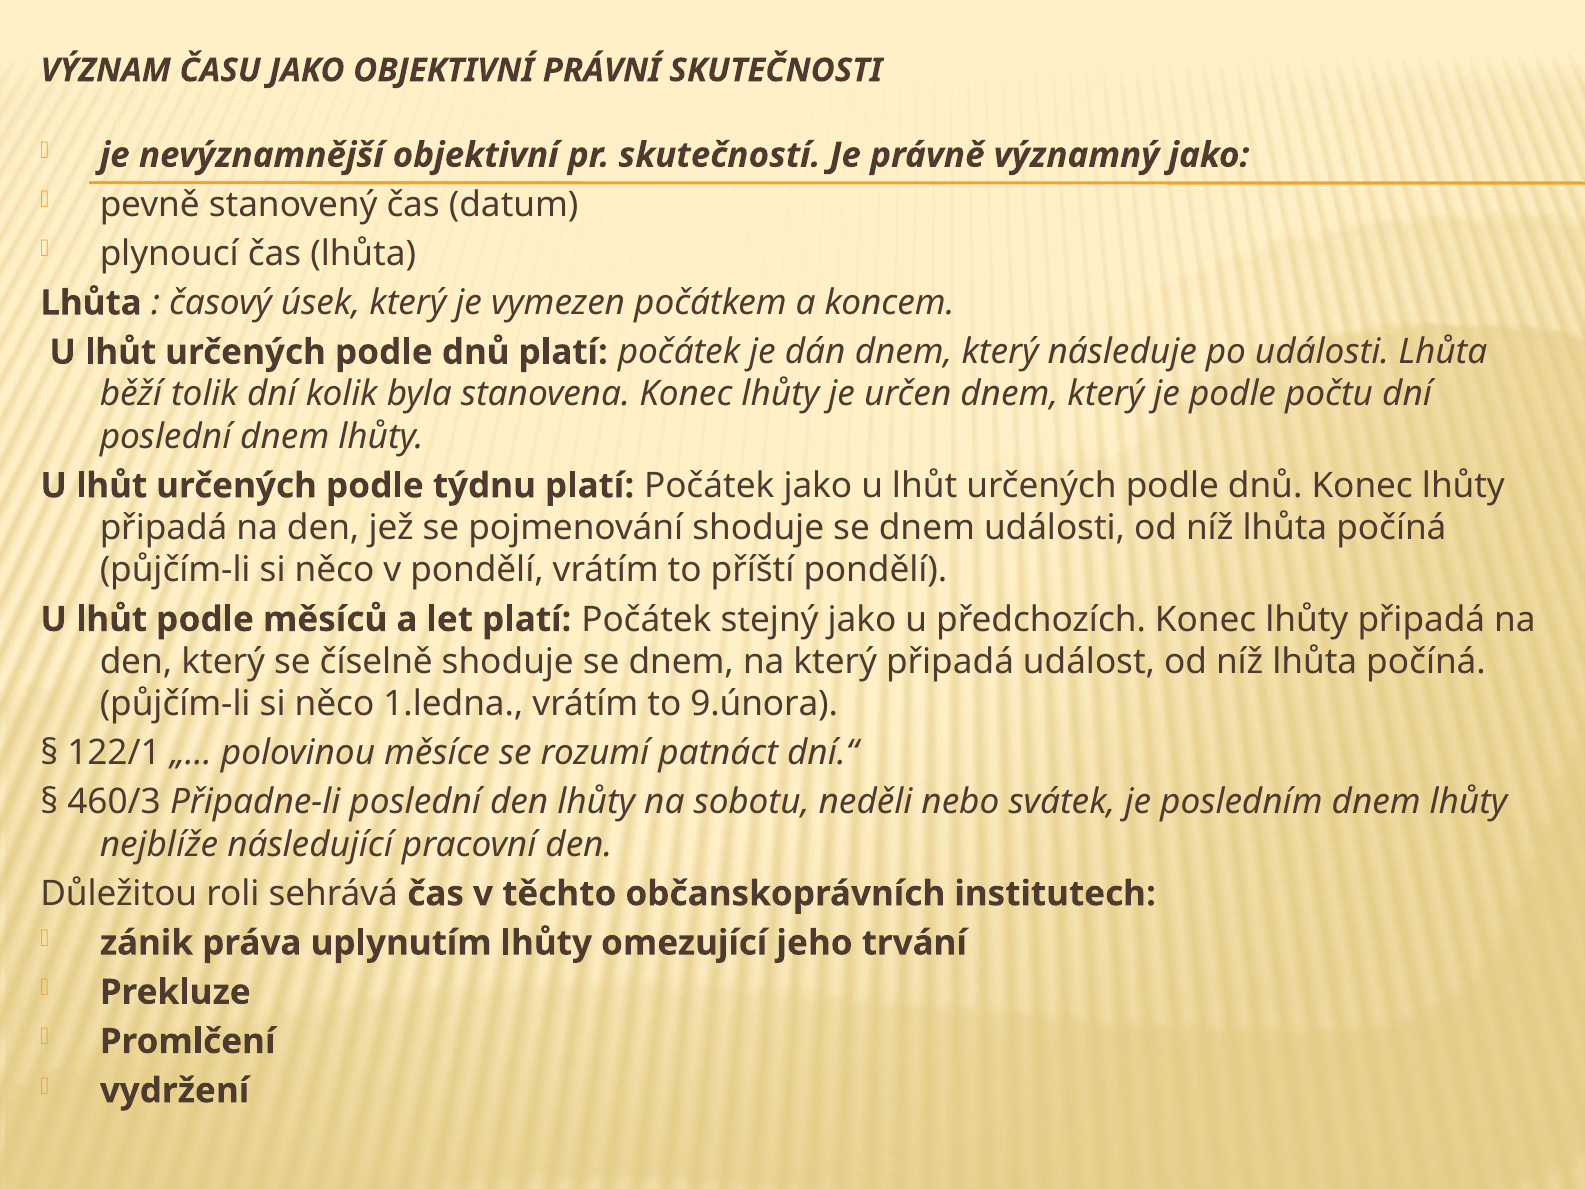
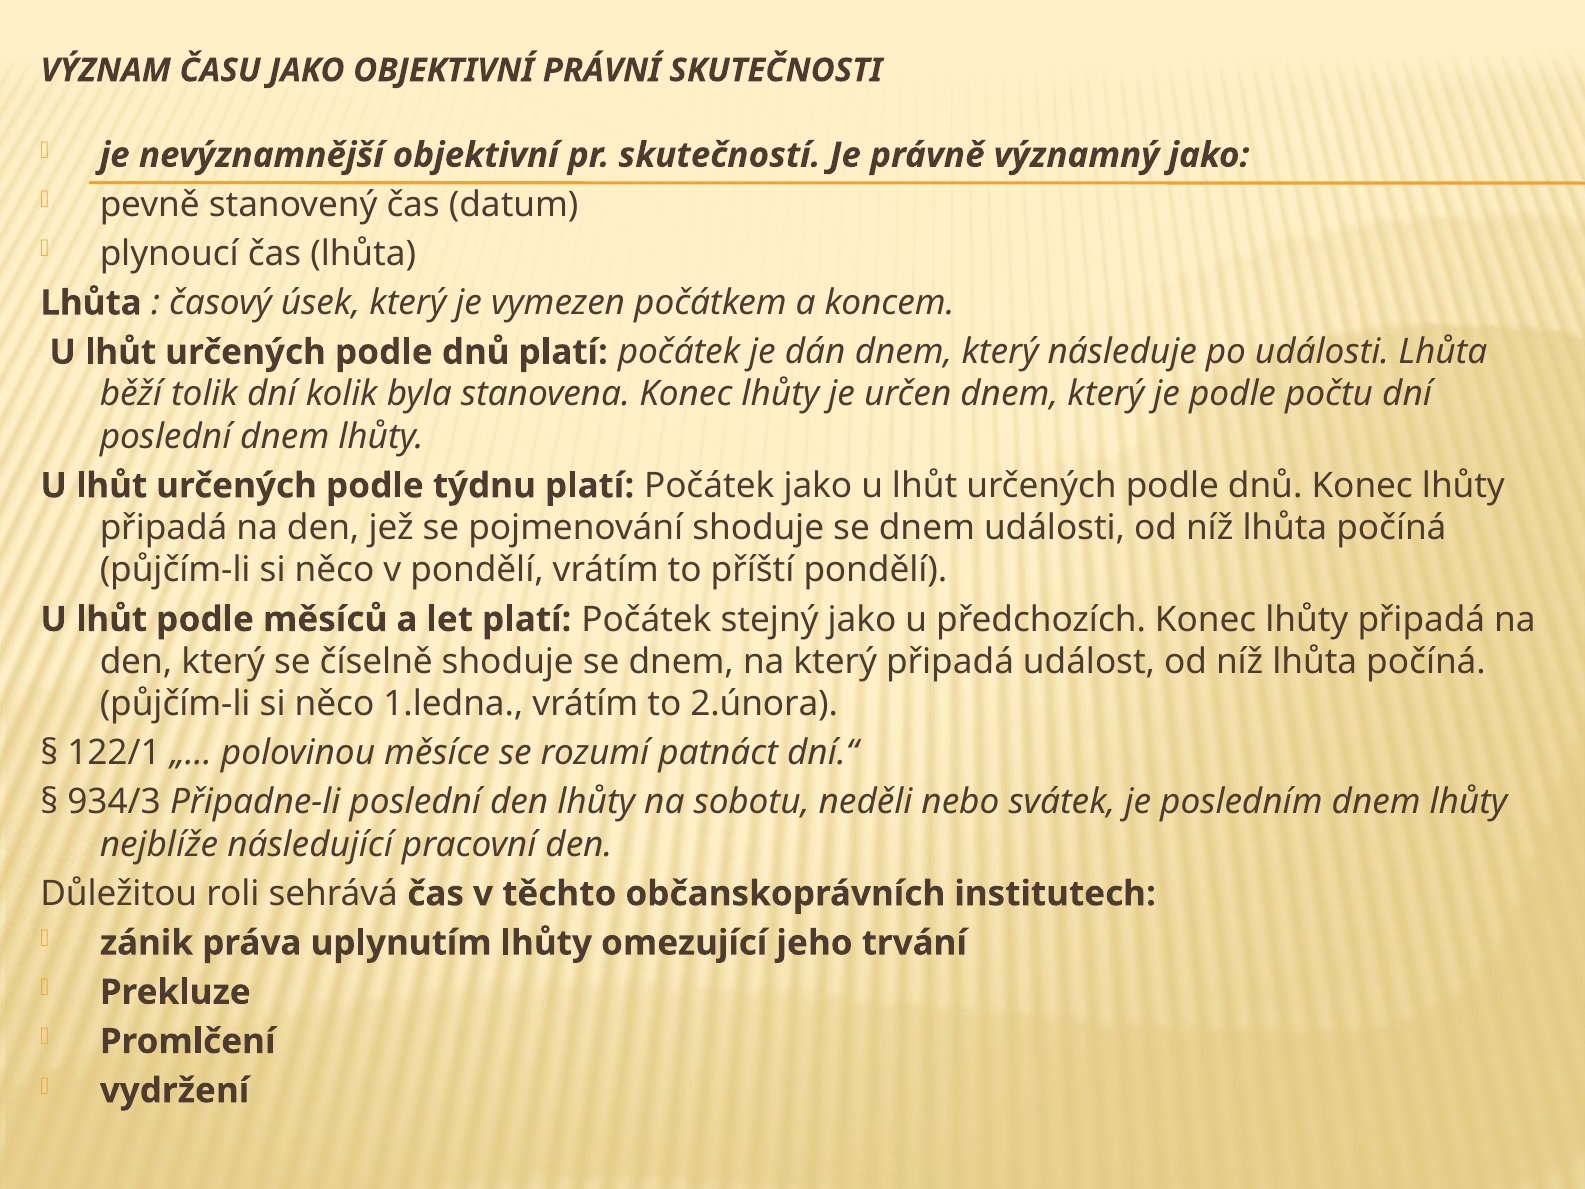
9.února: 9.února -> 2.února (764, 704)
460/3: 460/3 -> 934/3 (114, 802)
